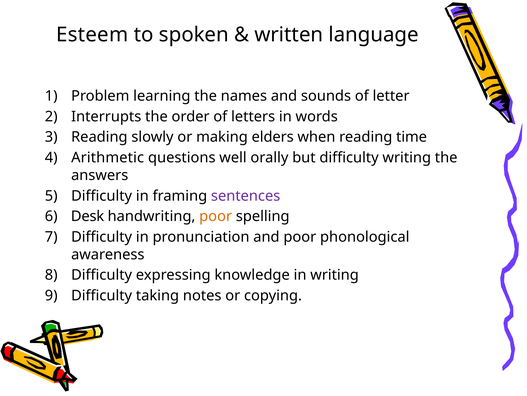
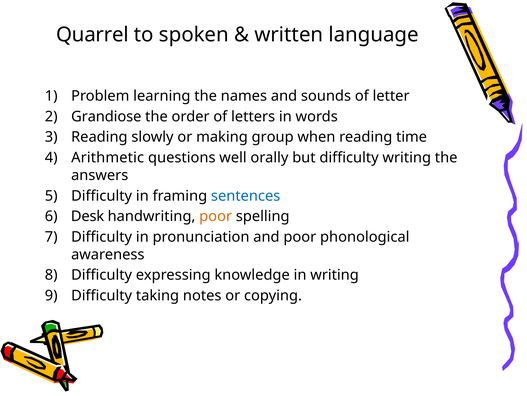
Esteem: Esteem -> Quarrel (92, 35)
Interrupts: Interrupts -> Grandiose (106, 116)
elders: elders -> group (273, 137)
sentences colour: purple -> blue (246, 195)
